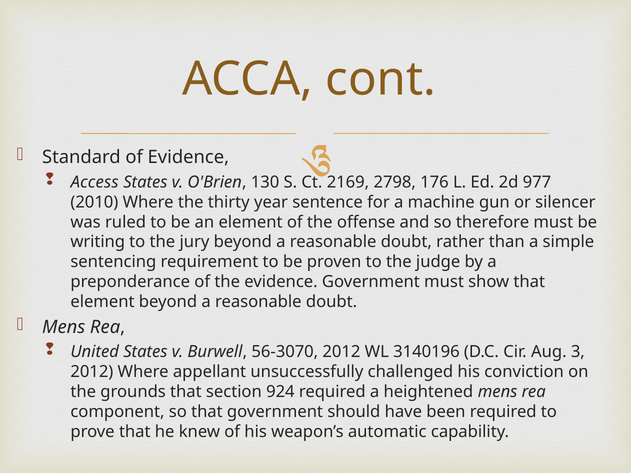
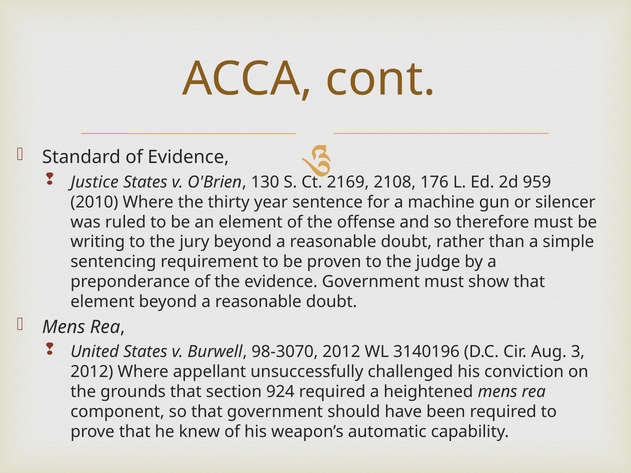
Access: Access -> Justice (95, 182)
2798: 2798 -> 2108 (395, 182)
977: 977 -> 959 (537, 182)
56-3070: 56-3070 -> 98-3070 (285, 352)
